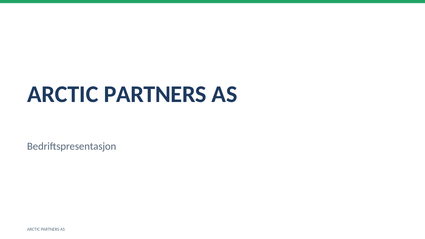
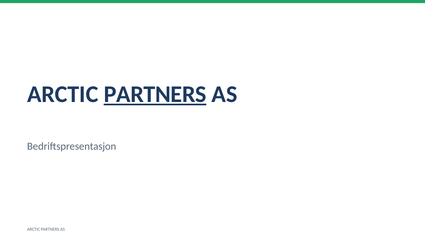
PARTNERS underline: none -> present (155, 94)
